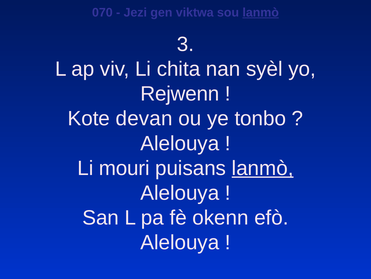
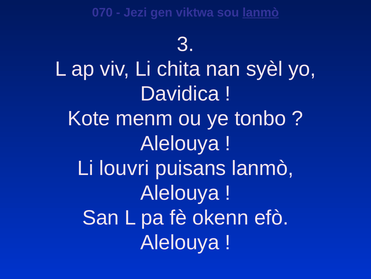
Rejwenn: Rejwenn -> Davidica (180, 94)
devan: devan -> menm (144, 118)
mouri: mouri -> louvri (124, 168)
lanmò underline: present -> none (263, 168)
